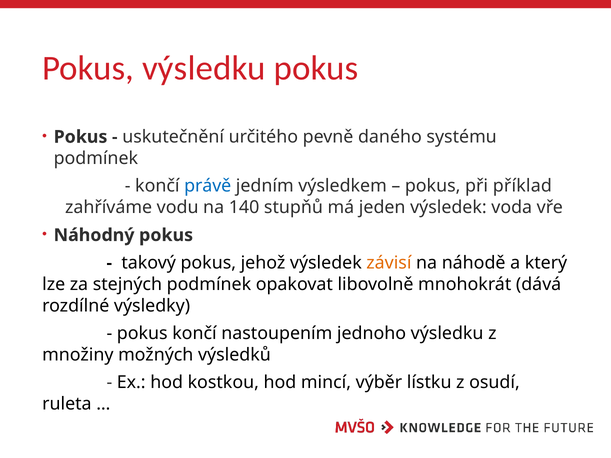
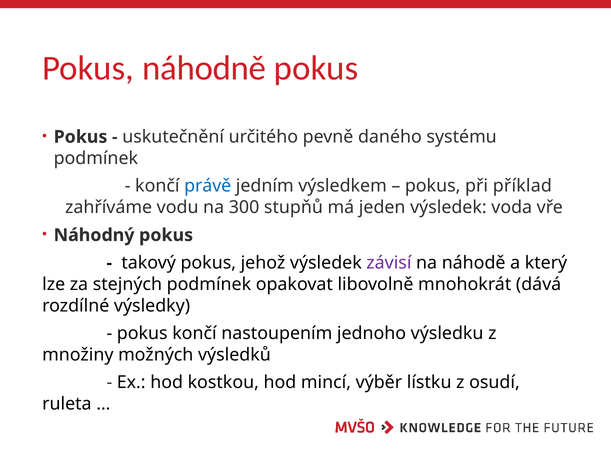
Pokus výsledku: výsledku -> náhodně (204, 68)
140: 140 -> 300 (244, 208)
závisí colour: orange -> purple (389, 263)
